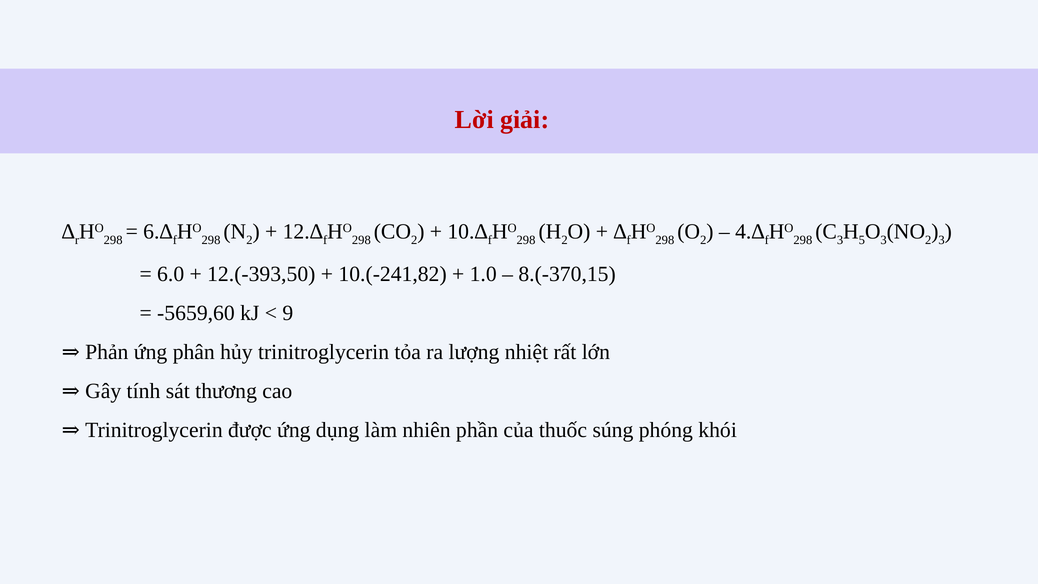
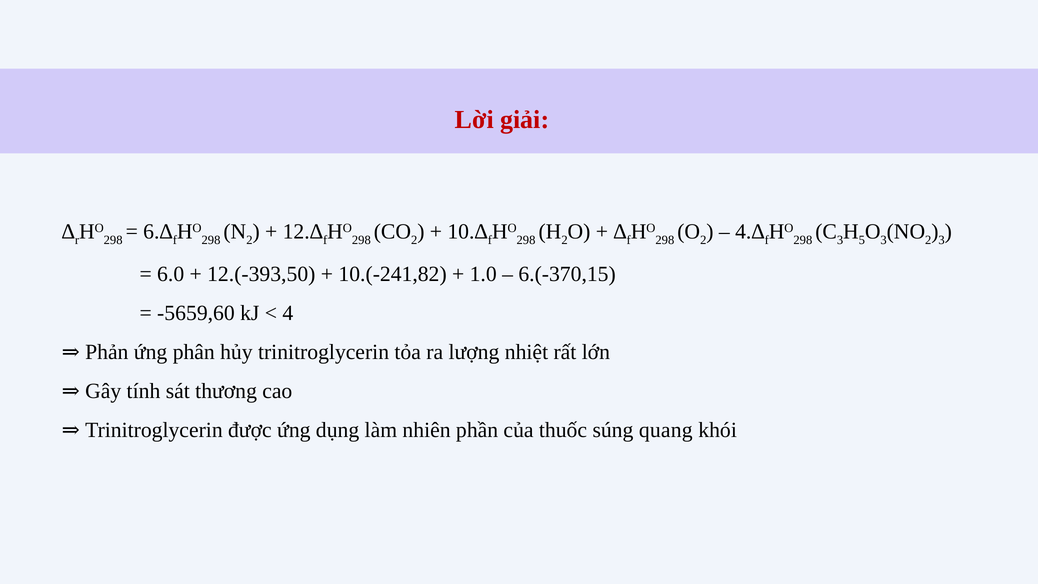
8.(-370,15: 8.(-370,15 -> 6.(-370,15 (567, 274)
9: 9 -> 4 (288, 313)
phóng: phóng -> quang (666, 430)
